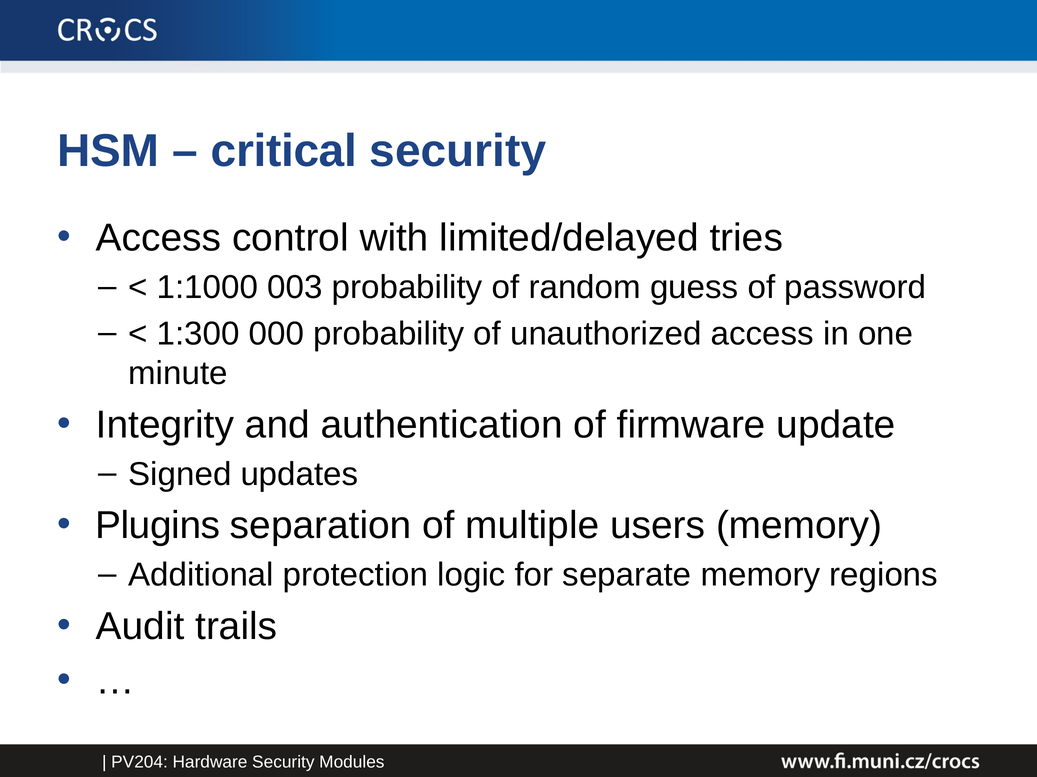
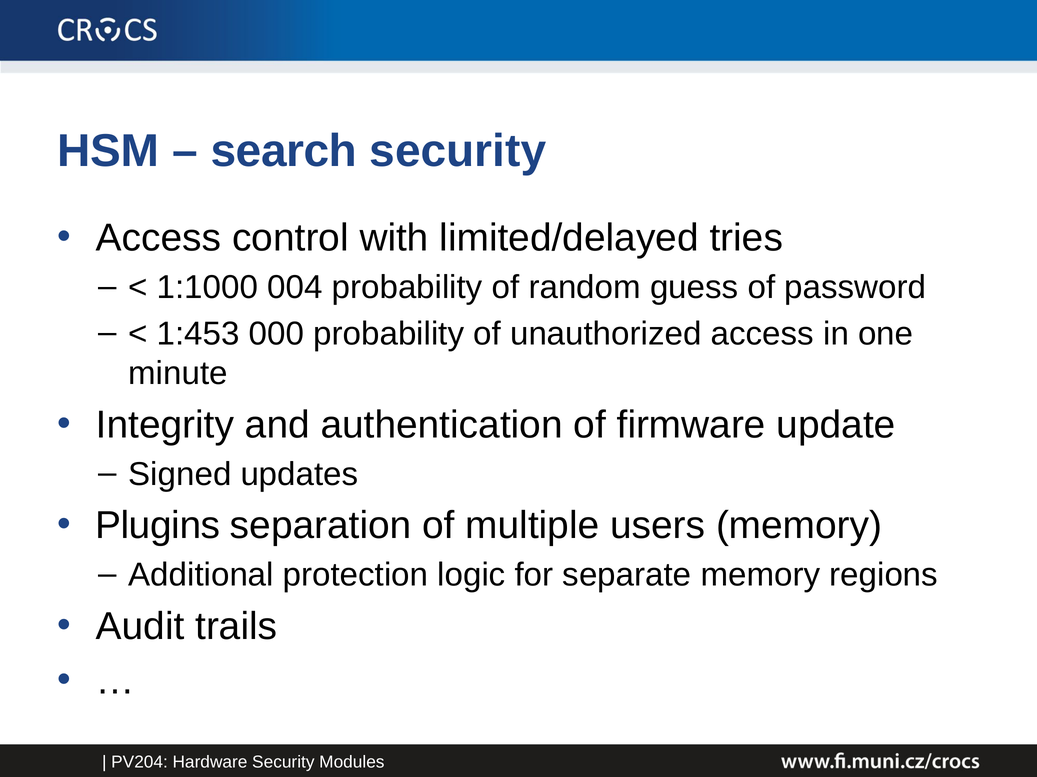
critical: critical -> search (284, 151)
003: 003 -> 004 (295, 288)
1:300: 1:300 -> 1:453 (198, 334)
